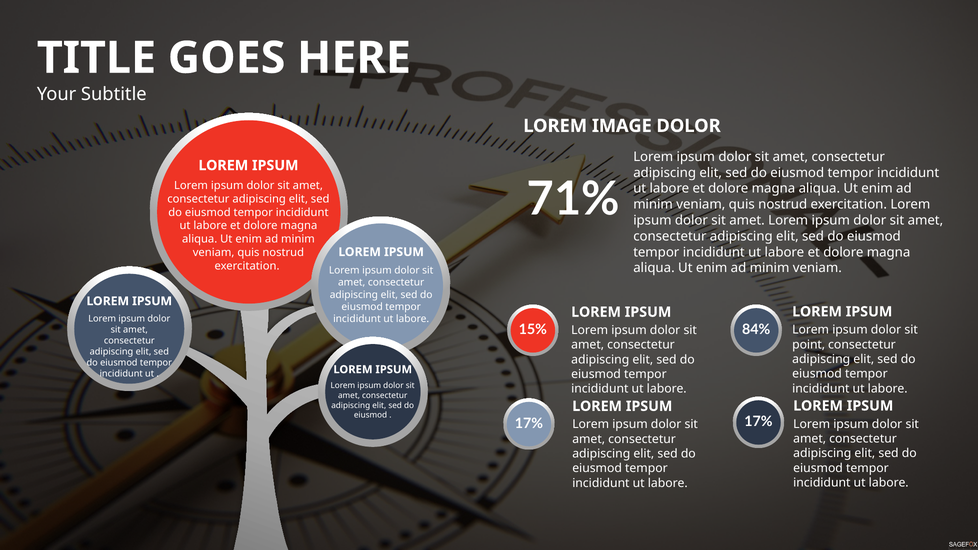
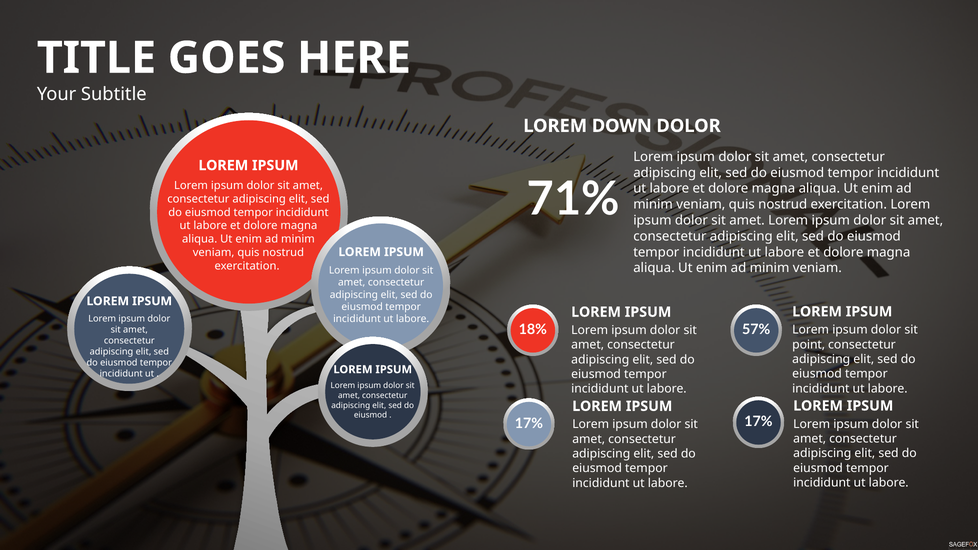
IMAGE: IMAGE -> DOWN (622, 126)
15%: 15% -> 18% (533, 330)
84%: 84% -> 57% (756, 330)
